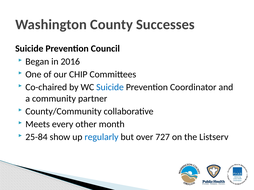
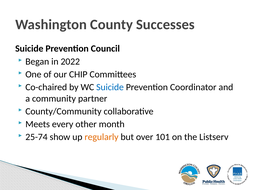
2016: 2016 -> 2022 (70, 62)
25-84: 25-84 -> 25-74 (36, 137)
regularly colour: blue -> orange (101, 137)
727: 727 -> 101 (163, 137)
